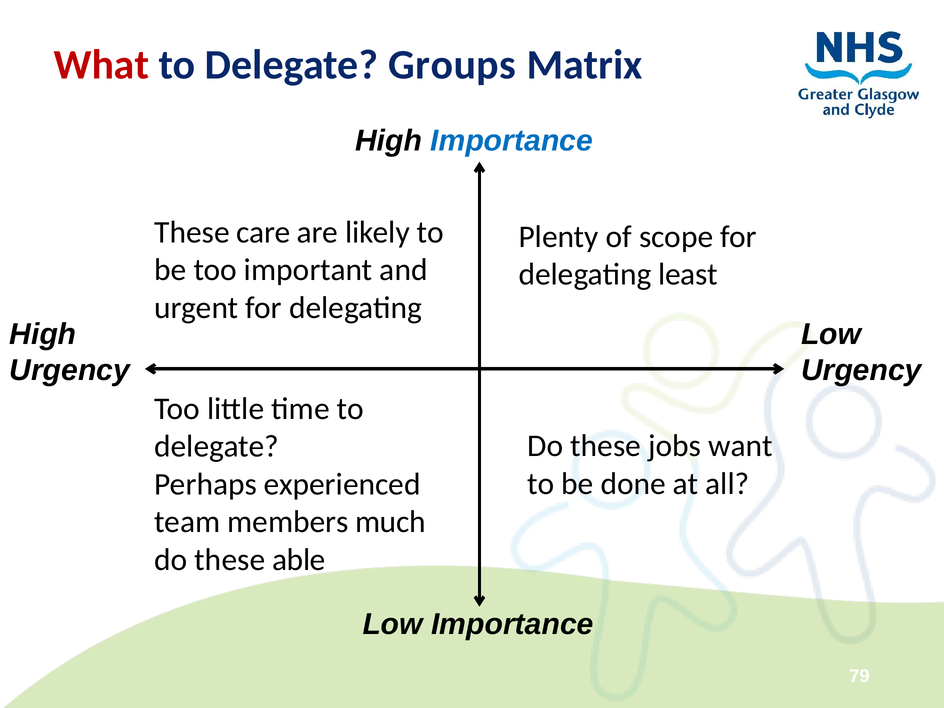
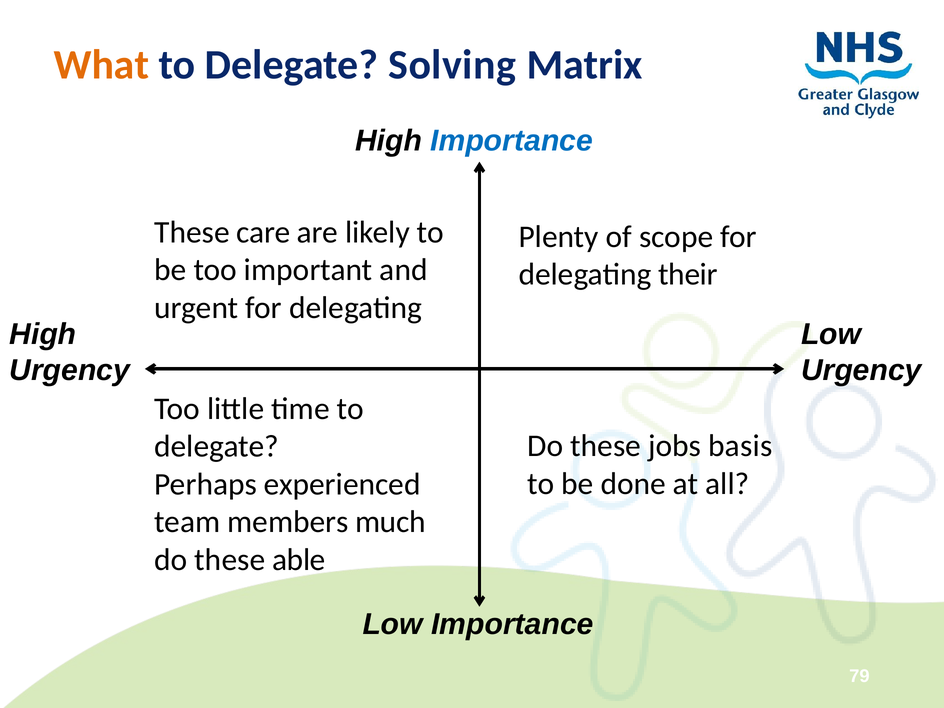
What colour: red -> orange (101, 65)
Groups: Groups -> Solving (452, 65)
least: least -> their (688, 274)
want: want -> basis (740, 446)
